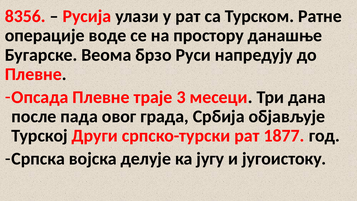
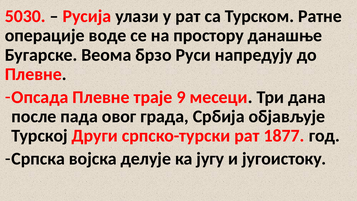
8356: 8356 -> 5030 (25, 16)
3: 3 -> 9 (181, 97)
